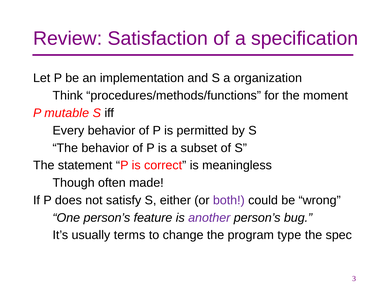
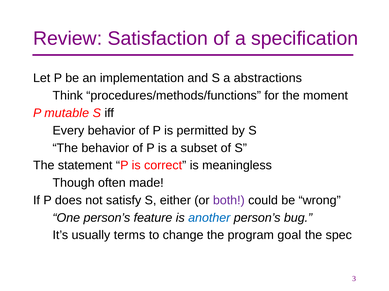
organization: organization -> abstractions (268, 78)
another colour: purple -> blue (209, 218)
type: type -> goal (289, 236)
